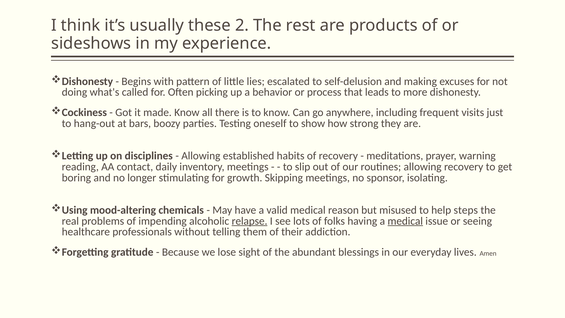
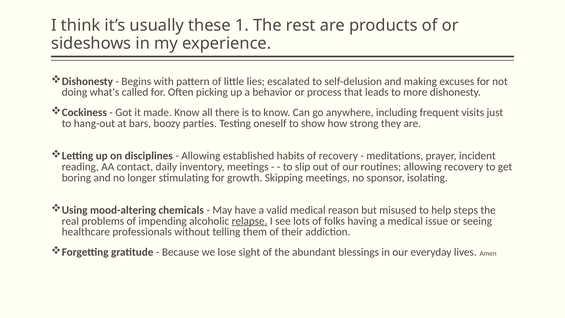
2: 2 -> 1 (242, 25)
warning: warning -> incident (477, 156)
medical underline: present -> none (405, 221)
